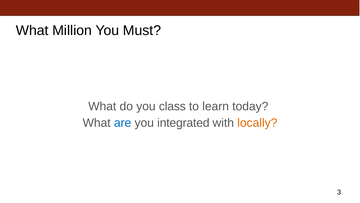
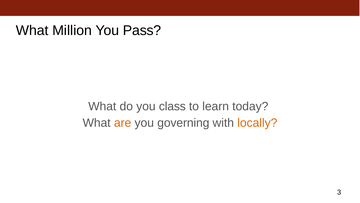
Must: Must -> Pass (142, 31)
are colour: blue -> orange (123, 123)
integrated: integrated -> governing (183, 123)
